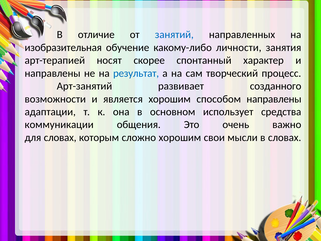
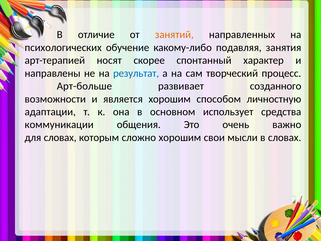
занятий colour: blue -> orange (174, 35)
изобразительная: изобразительная -> психологических (63, 48)
личности: личности -> подавляя (239, 48)
Арт-занятий: Арт-занятий -> Арт-больше (84, 86)
способом направлены: направлены -> личностную (274, 99)
